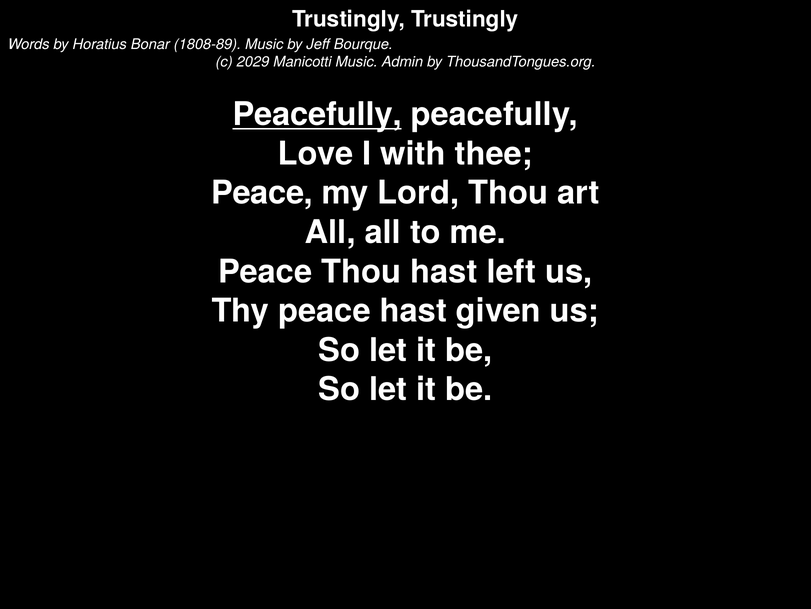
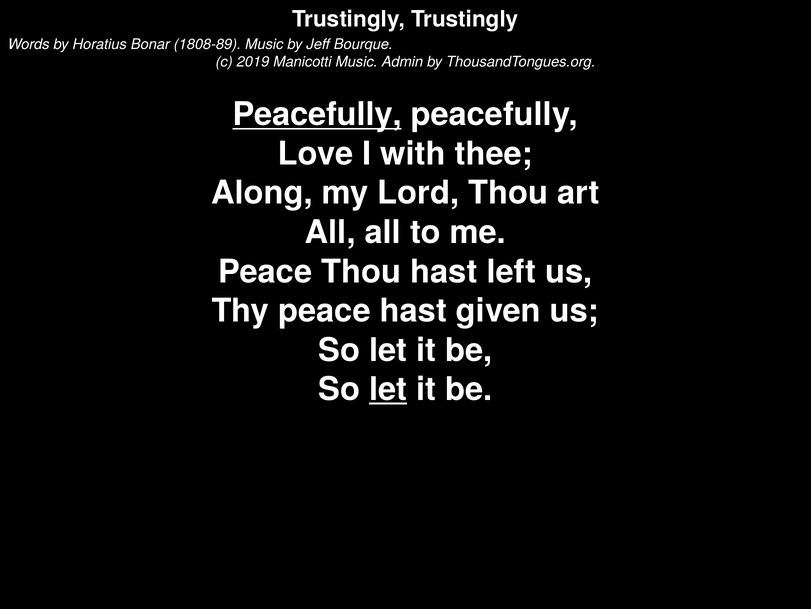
2029: 2029 -> 2019 (253, 62)
Peace: Peace -> Along (262, 193)
let underline: none -> present (388, 389)
